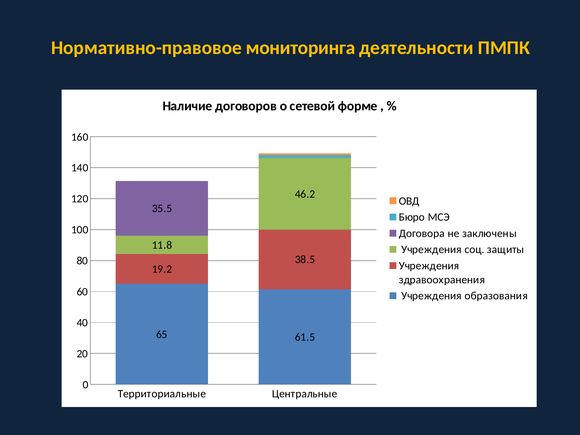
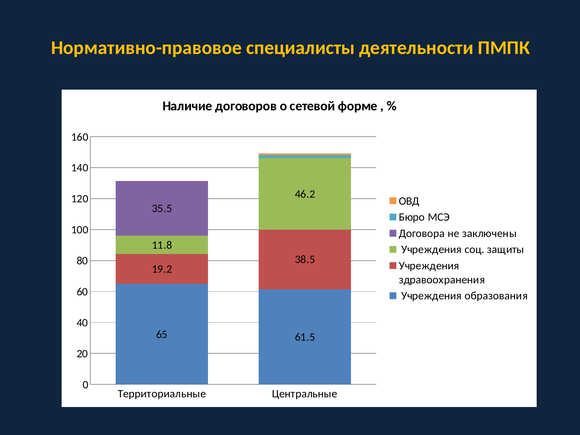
мониторинга: мониторинга -> специалисты (301, 48)
